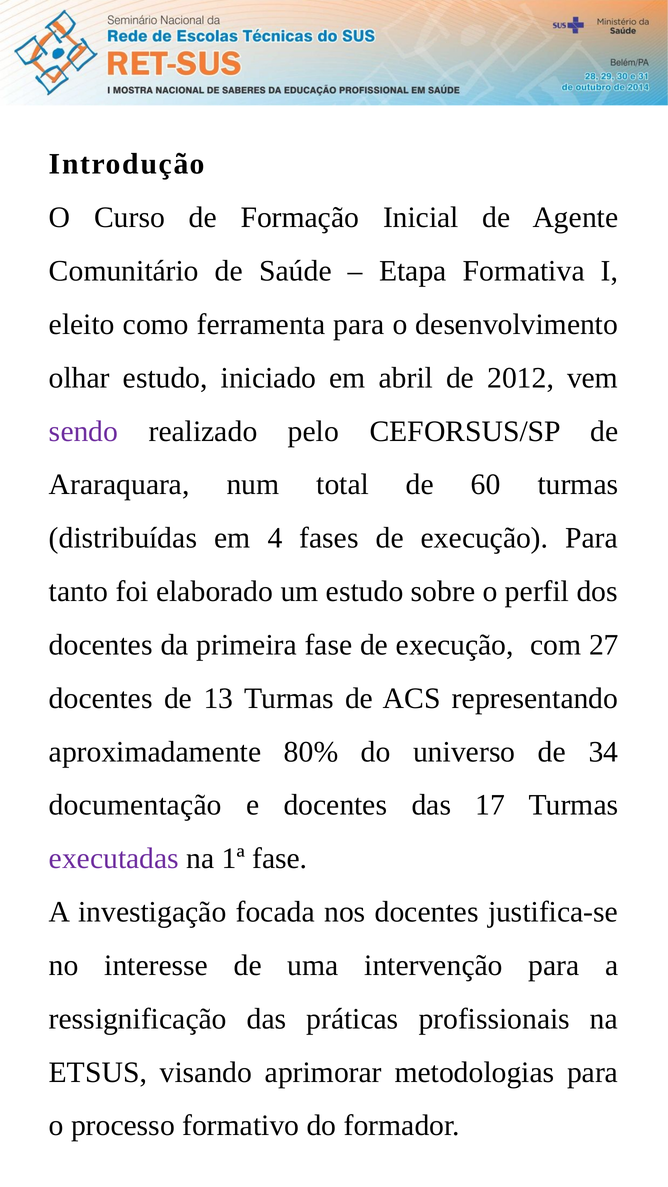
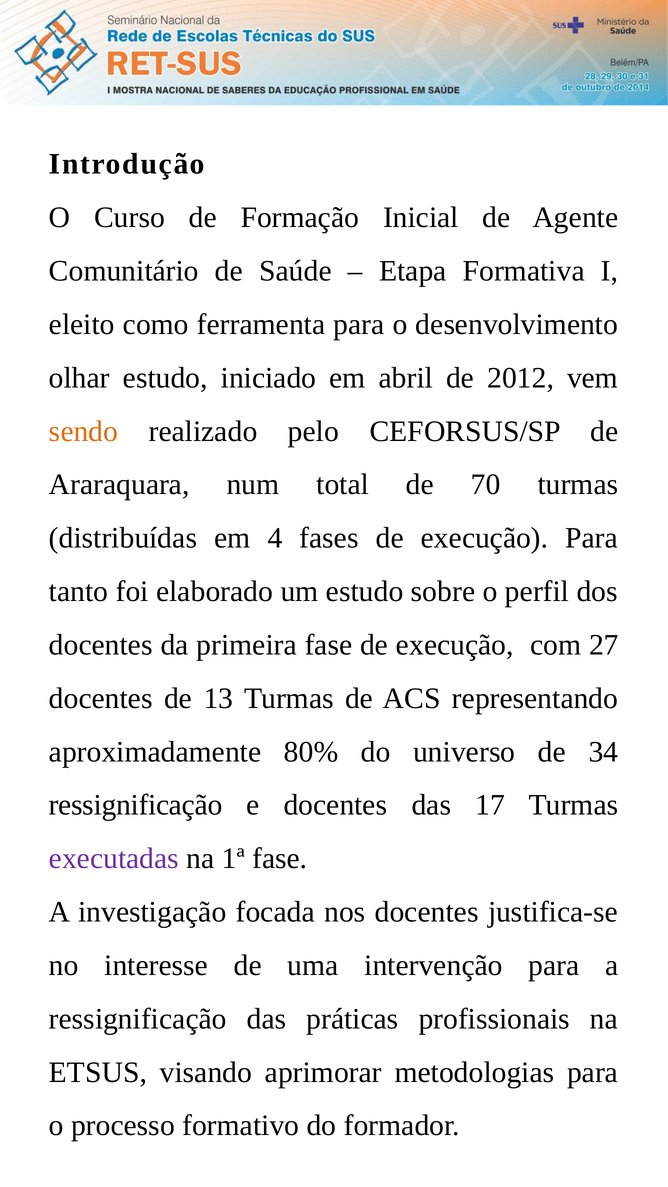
sendo colour: purple -> orange (84, 431)
60: 60 -> 70 (486, 485)
documentação: documentação -> ressignificação (136, 806)
